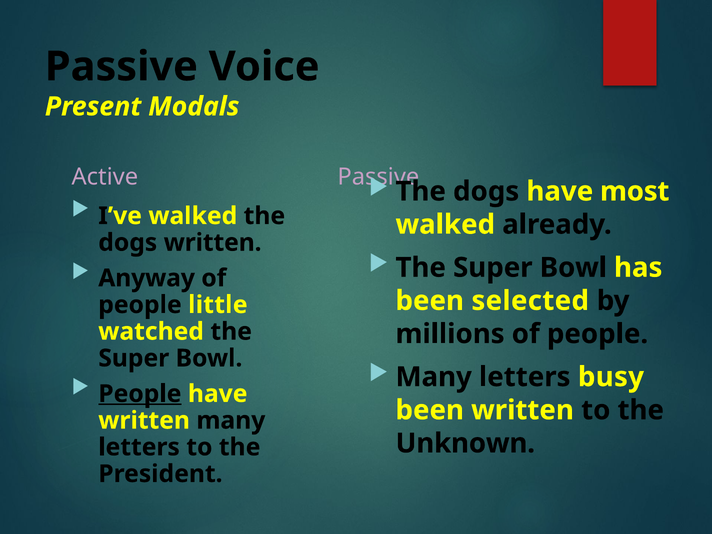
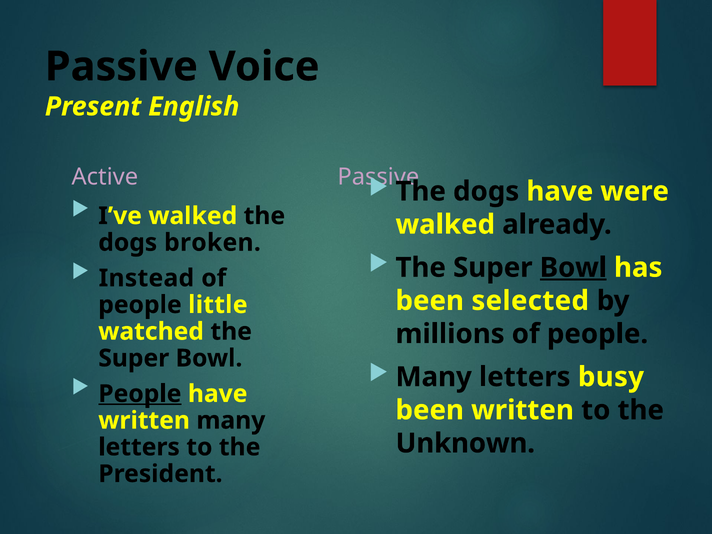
Modals: Modals -> English (194, 107)
most: most -> were (635, 191)
dogs written: written -> broken (212, 243)
Bowl underline: none -> present (573, 268)
Anyway: Anyway -> Instead (146, 278)
